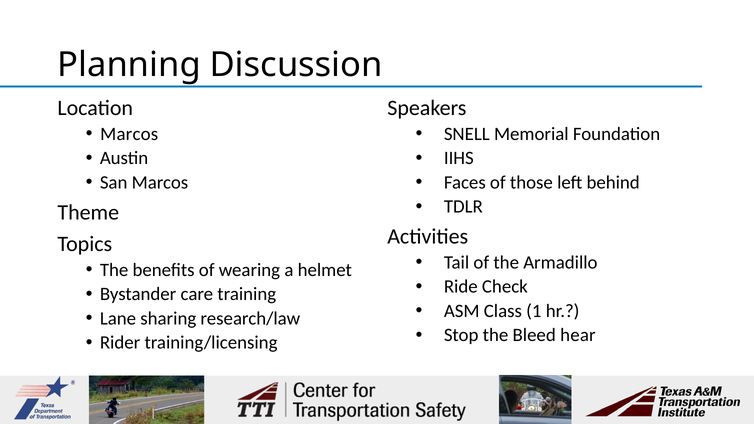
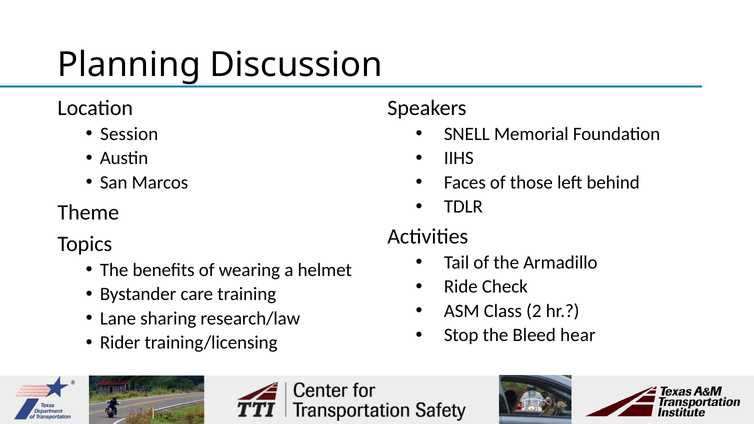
Marcos: Marcos -> Session (129, 134)
1: 1 -> 2 (534, 311)
